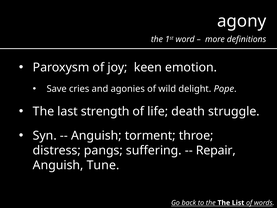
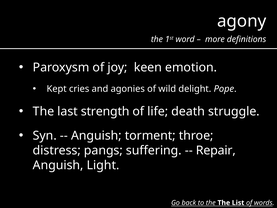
Save: Save -> Kept (57, 89)
Tune: Tune -> Light (103, 165)
